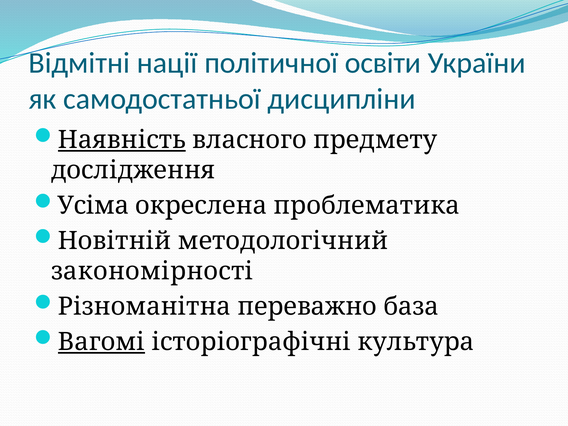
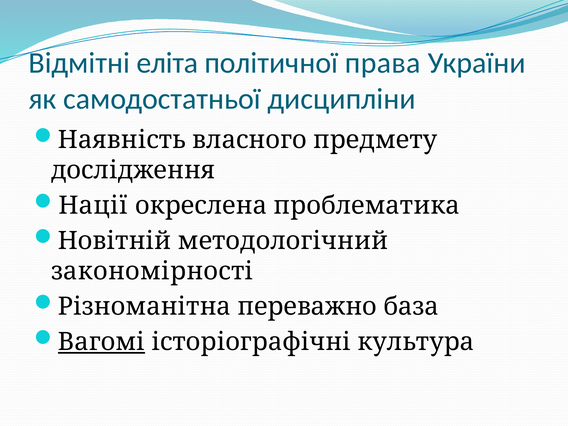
нації: нації -> еліта (167, 63)
освіти: освіти -> права (383, 63)
Наявність underline: present -> none (122, 140)
Усіма: Усіма -> Нації (93, 206)
